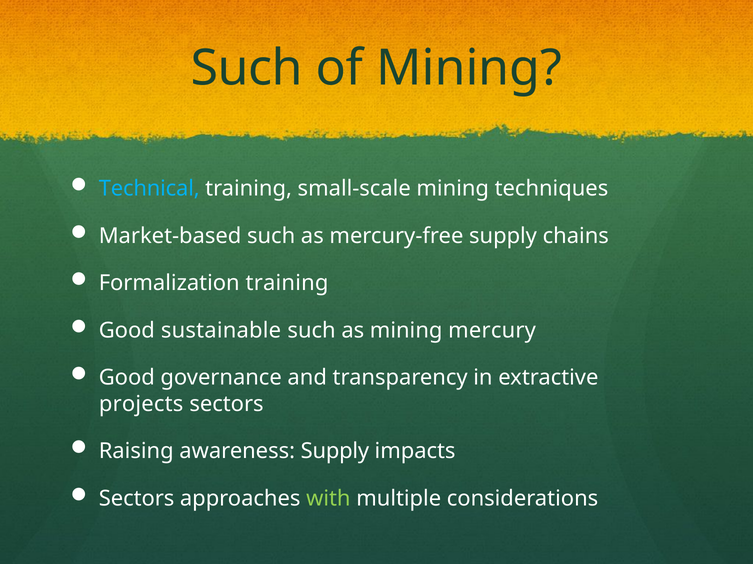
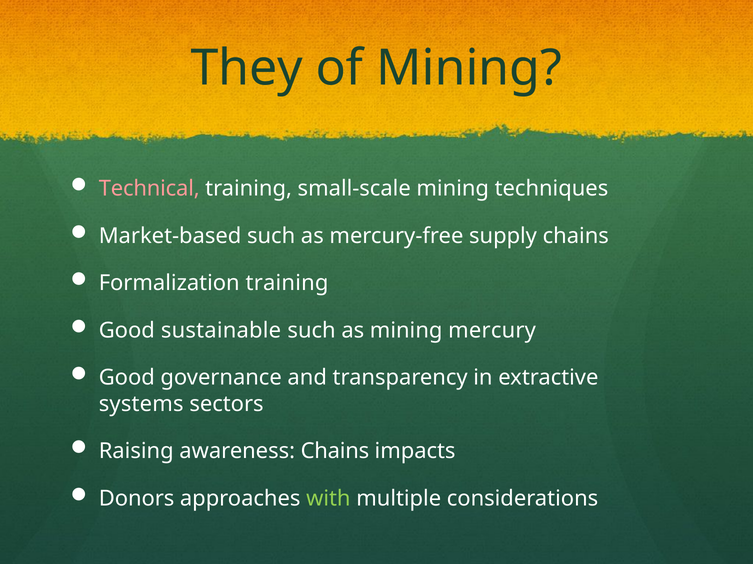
Such: Such -> They (247, 68)
Technical colour: light blue -> pink (149, 189)
projects: projects -> systems (141, 404)
awareness Supply: Supply -> Chains (335, 452)
Sectors: Sectors -> Donors (137, 499)
